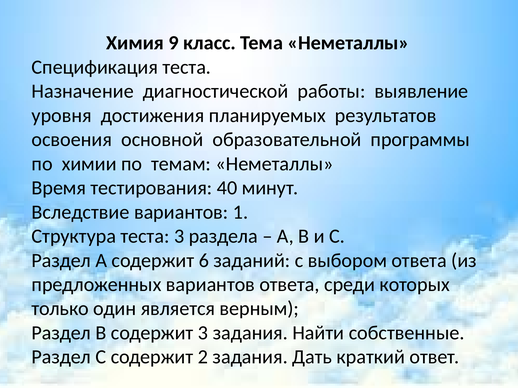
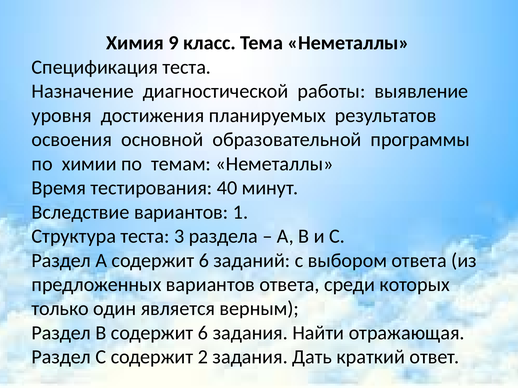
В содержит 3: 3 -> 6 (203, 333)
собственные: собственные -> отражающая (407, 333)
